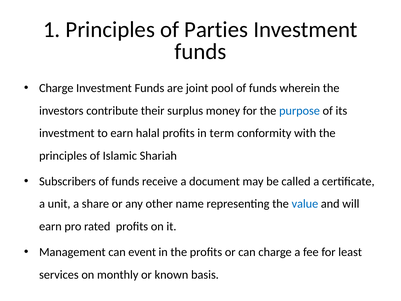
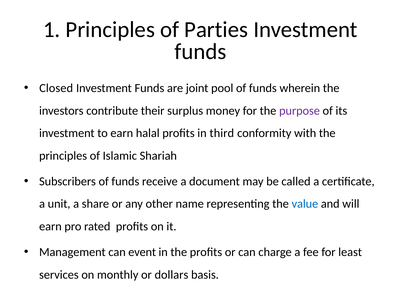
Charge: Charge -> Closed (56, 88)
purpose colour: blue -> purple (300, 111)
term: term -> third (222, 133)
known: known -> dollars (171, 274)
